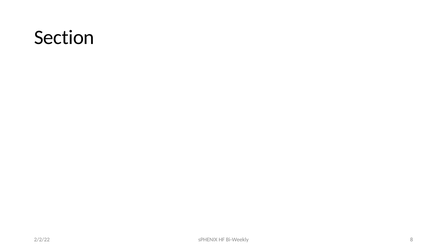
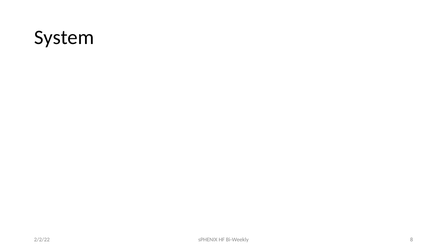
Section: Section -> System (64, 38)
